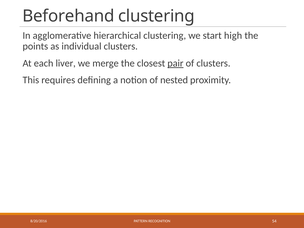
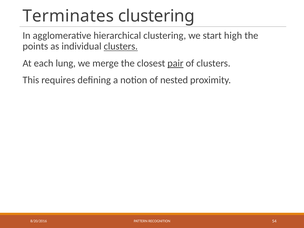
Beforehand: Beforehand -> Terminates (68, 16)
clusters underline: none -> present (121, 46)
liver: liver -> lung (66, 63)
